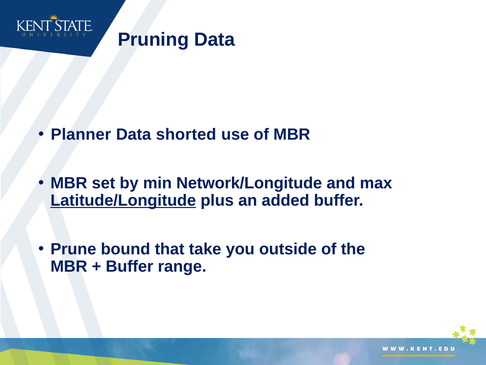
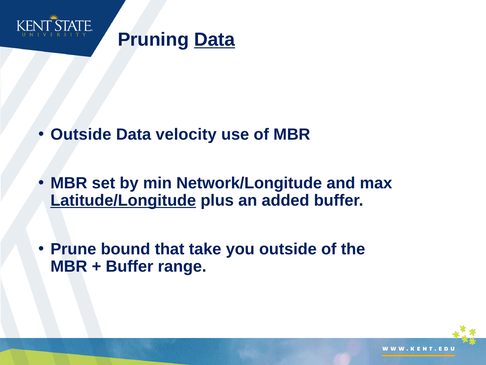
Data underline: none -> present (215, 40)
Planner: Planner -> Outside (81, 134)
shorted: shorted -> velocity (186, 134)
